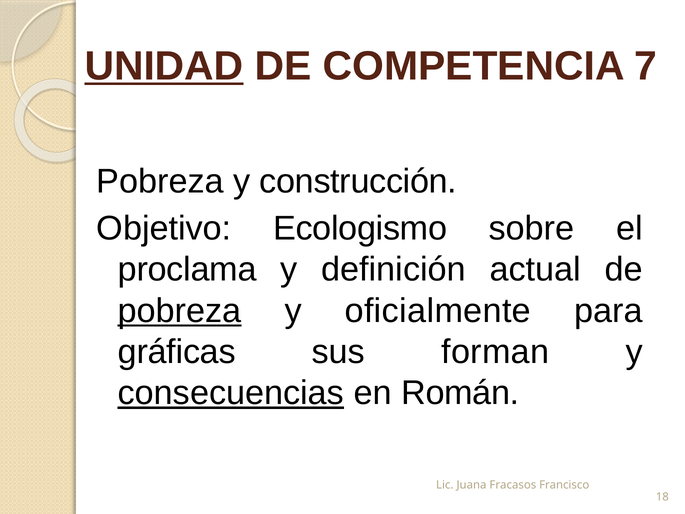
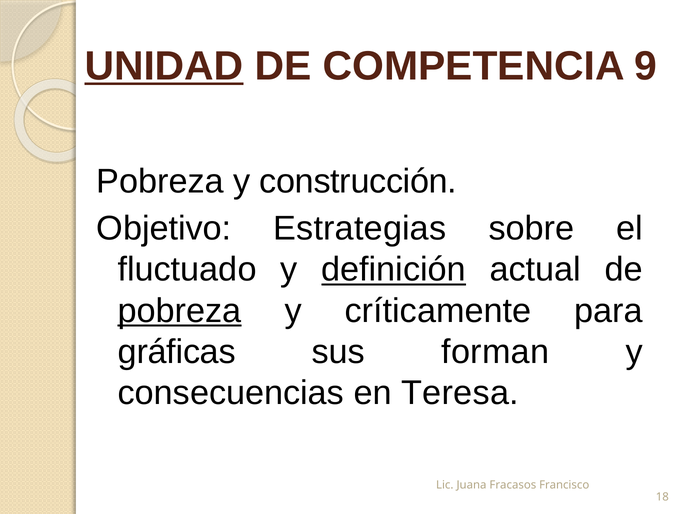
7: 7 -> 9 (646, 66)
Ecologismo: Ecologismo -> Estrategias (360, 228)
proclama: proclama -> fluctuado (187, 270)
definición underline: none -> present (394, 270)
oficialmente: oficialmente -> críticamente (438, 311)
consecuencias underline: present -> none (231, 393)
Román: Román -> Teresa (460, 393)
